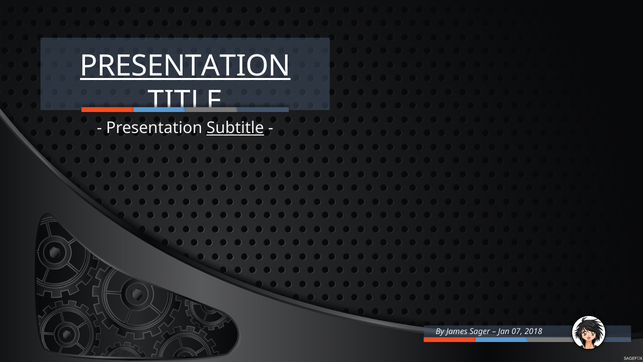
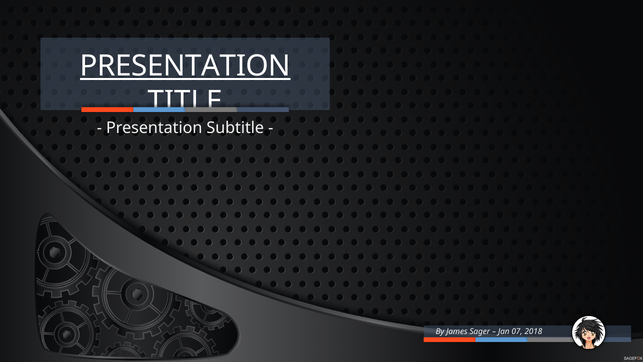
Subtitle underline: present -> none (235, 128)
